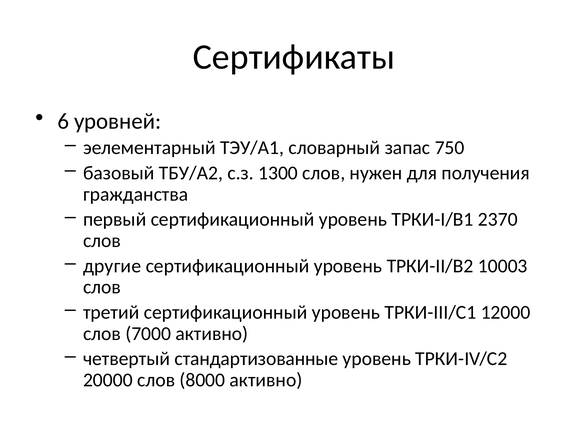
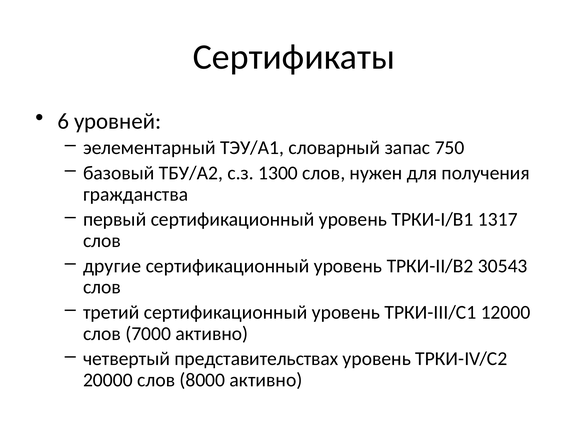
2370: 2370 -> 1317 (498, 220)
10003: 10003 -> 30543 (503, 266)
стандартизованные: стандартизованные -> представительствах (256, 359)
